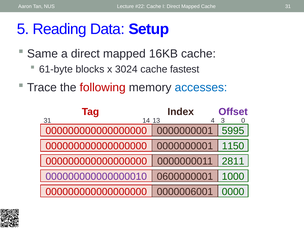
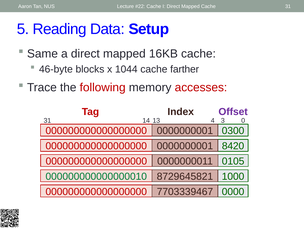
61-byte: 61-byte -> 46-byte (56, 69)
3024: 3024 -> 1044 (126, 69)
fastest: fastest -> farther (185, 69)
accesses colour: blue -> red (201, 88)
5995: 5995 -> 0300 (233, 131)
1150: 1150 -> 8420 (233, 146)
2811: 2811 -> 0105 (233, 161)
000000000000000010 colour: purple -> green (96, 176)
0600000001: 0600000001 -> 8729645821 (185, 176)
0000006001: 0000006001 -> 7703339467 (185, 192)
